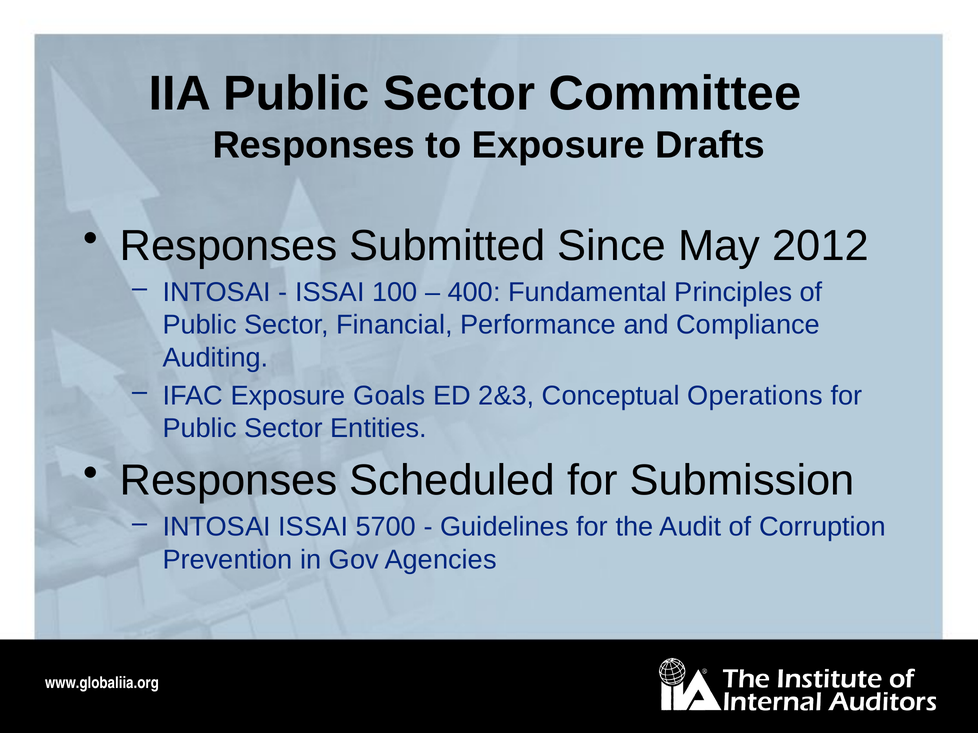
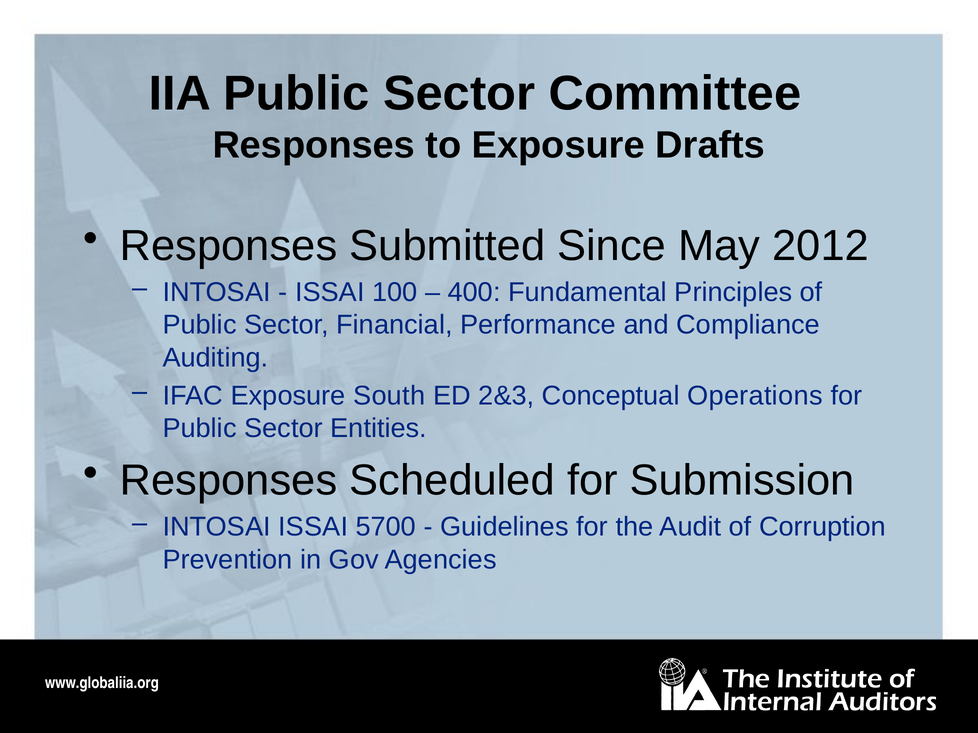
Goals: Goals -> South (389, 396)
